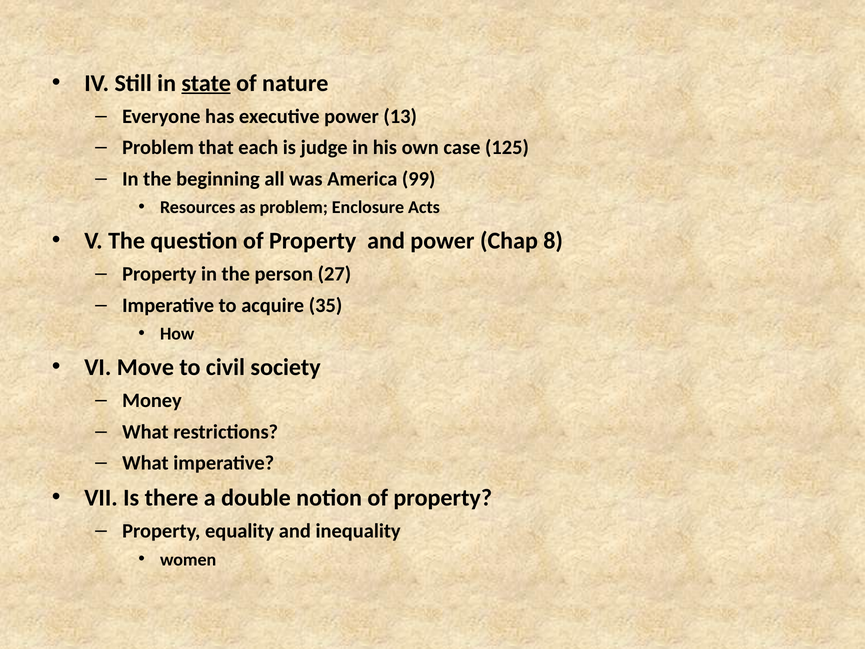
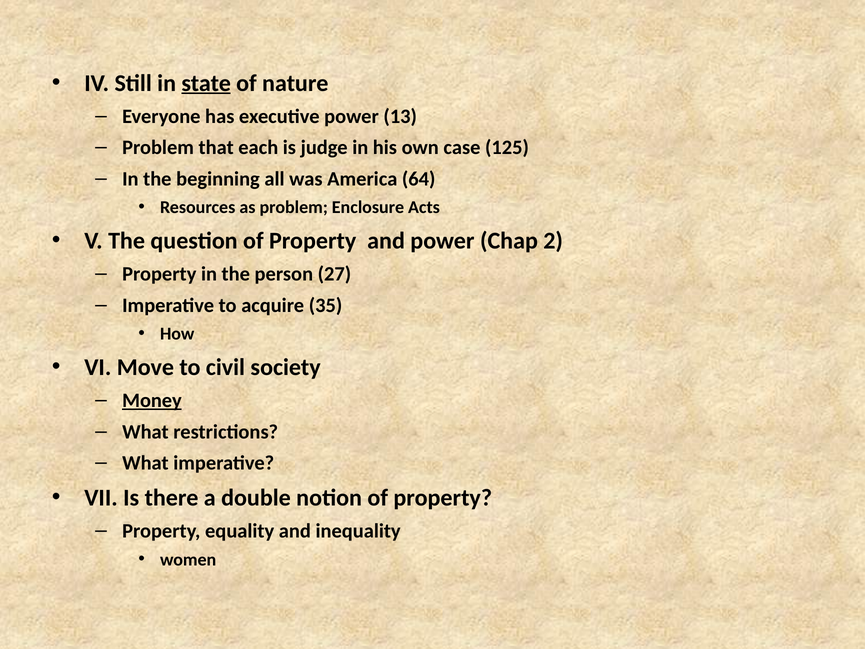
99: 99 -> 64 (419, 179)
8: 8 -> 2 (553, 241)
Money underline: none -> present (152, 400)
